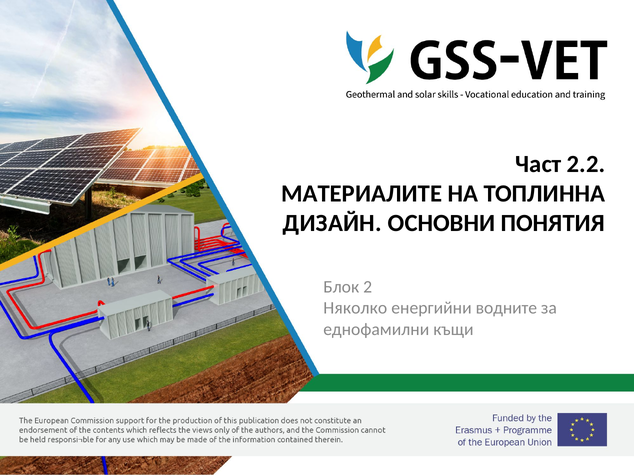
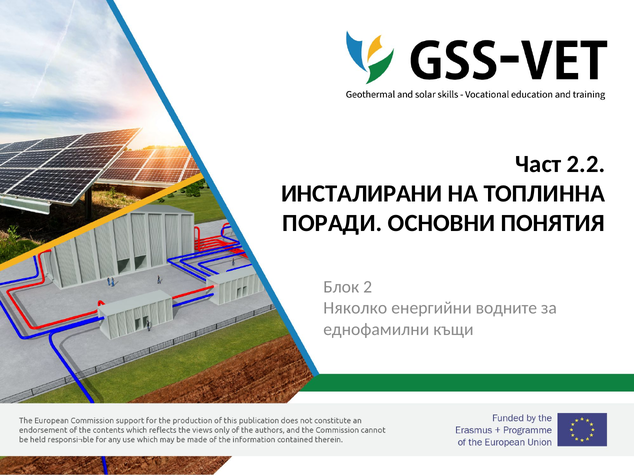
МАТЕРИАЛИТЕ: МАТЕРИАЛИТЕ -> ИНСТАЛИРАНИ (362, 194)
ДИЗАЙН: ДИЗАЙН -> ПОРАДИ (332, 224)
